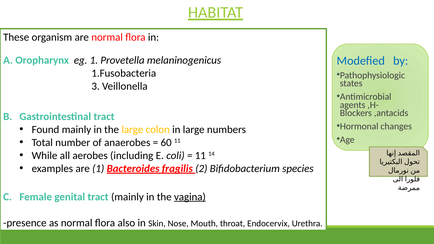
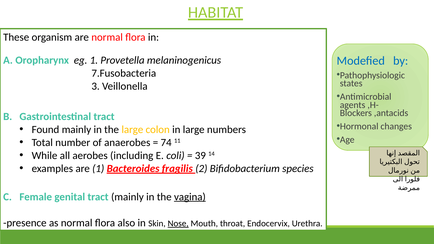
1.Fusobacteria: 1.Fusobacteria -> 7.Fusobacteria (124, 73)
60: 60 -> 74 (166, 143)
11: 11 -> 39 (200, 156)
Nose underline: none -> present (178, 224)
